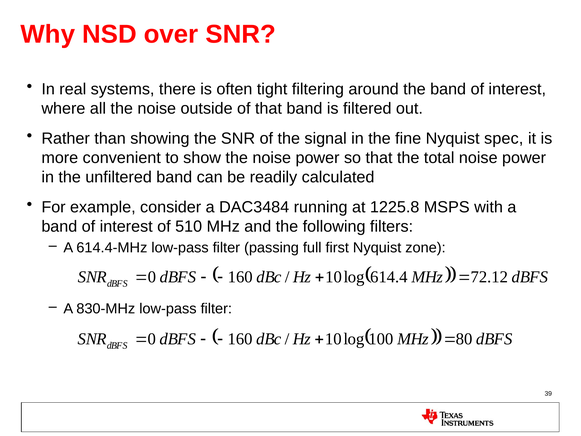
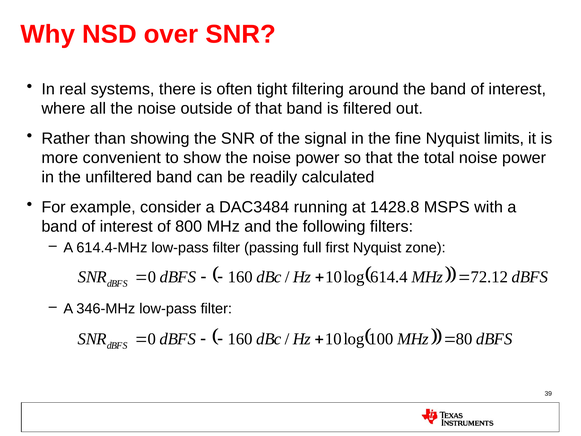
spec: spec -> limits (504, 138)
1225.8: 1225.8 -> 1428.8 (395, 207)
510: 510 -> 800 (189, 226)
830-MHz: 830-MHz -> 346-MHz (106, 309)
